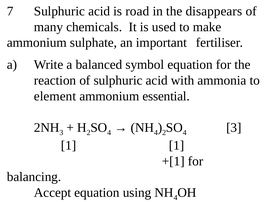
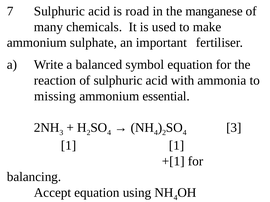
disappears: disappears -> manganese (214, 11)
element: element -> missing (55, 96)
